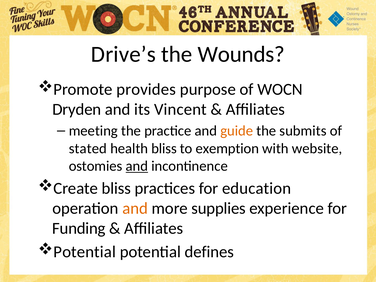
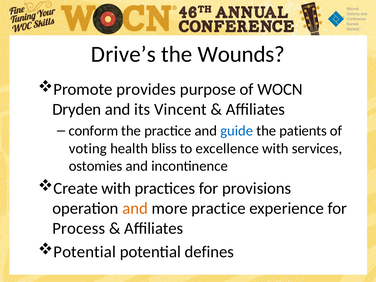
meeting: meeting -> conform (93, 131)
guide colour: orange -> blue (237, 131)
submits: submits -> patients (303, 131)
stated: stated -> voting (88, 148)
exemption: exemption -> excellence (227, 148)
website: website -> services (317, 148)
and underline: present -> none (137, 166)
Create bliss: bliss -> with (116, 188)
education: education -> provisions (257, 188)
more supplies: supplies -> practice (219, 208)
Funding: Funding -> Process (79, 228)
